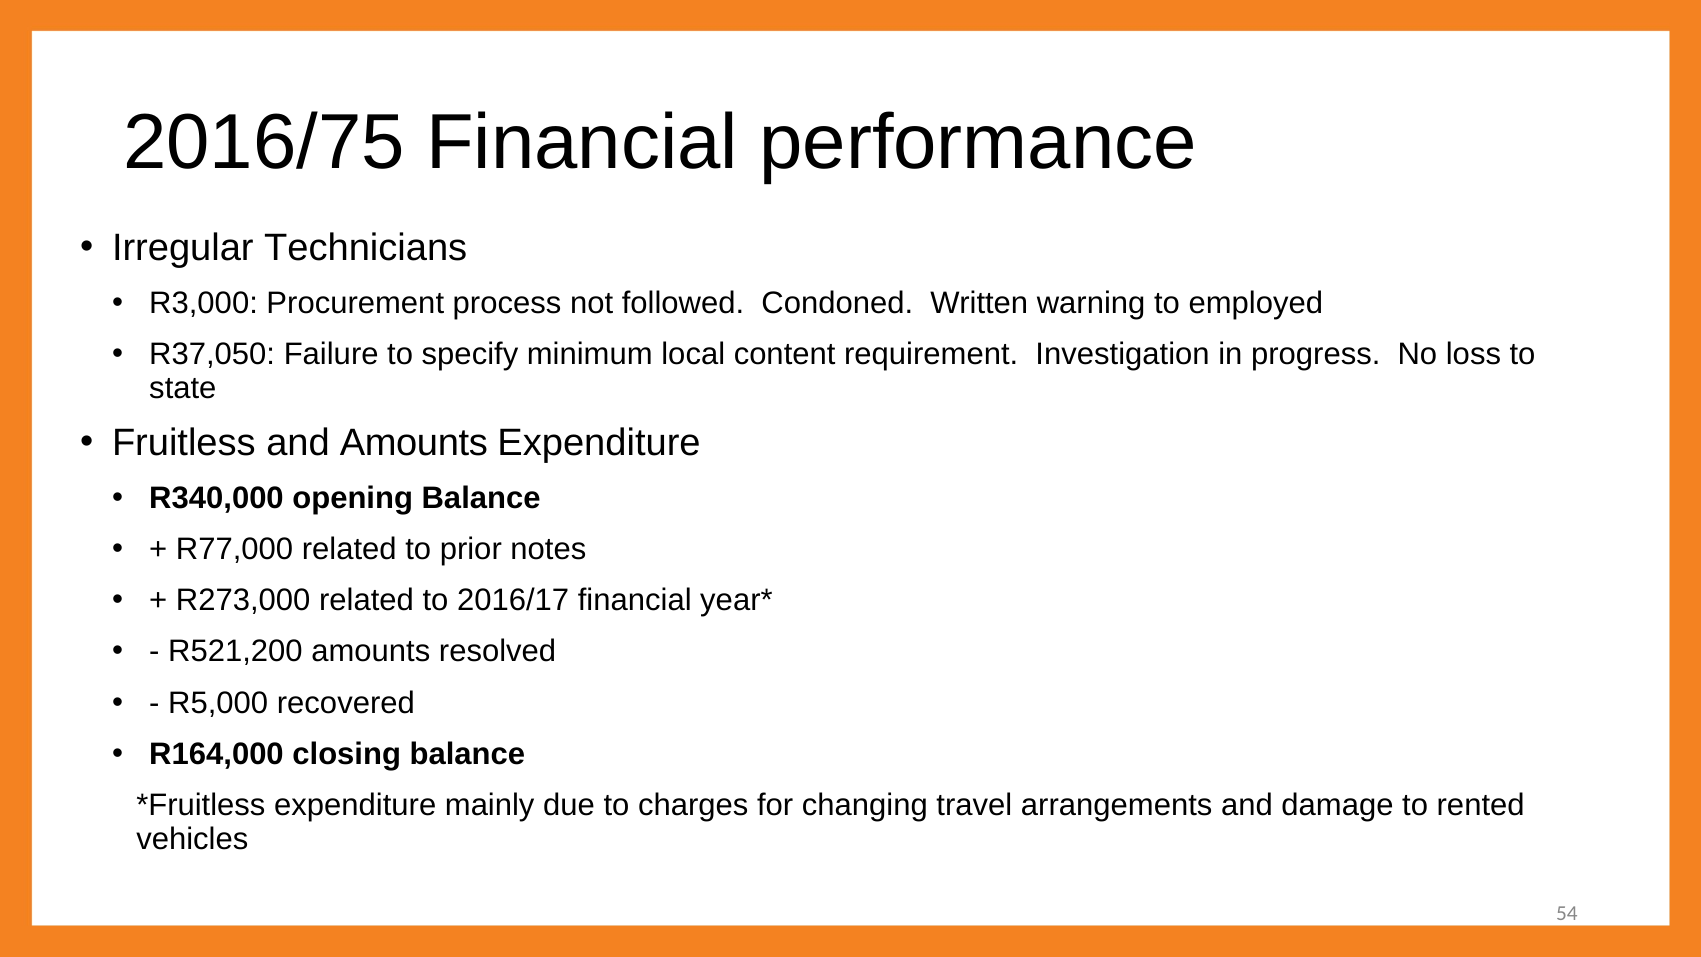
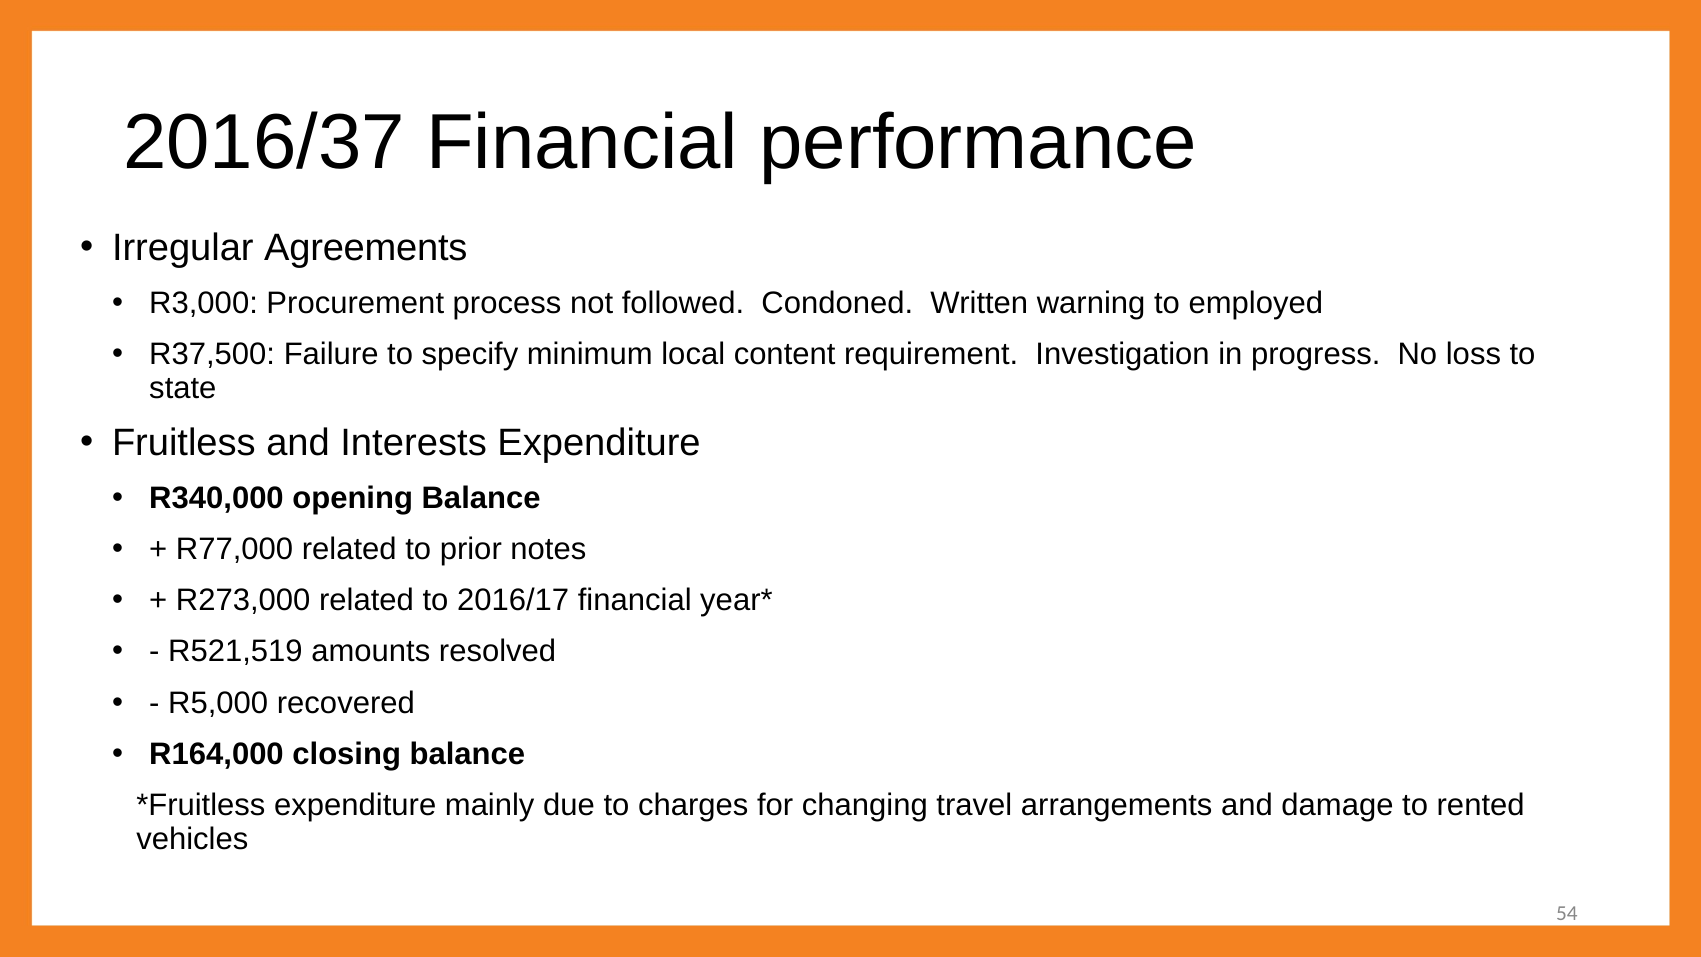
2016/75: 2016/75 -> 2016/37 (264, 143)
Technicians: Technicians -> Agreements (366, 248)
R37,050: R37,050 -> R37,500 (212, 354)
and Amounts: Amounts -> Interests (414, 443)
R521,200: R521,200 -> R521,519 (235, 652)
